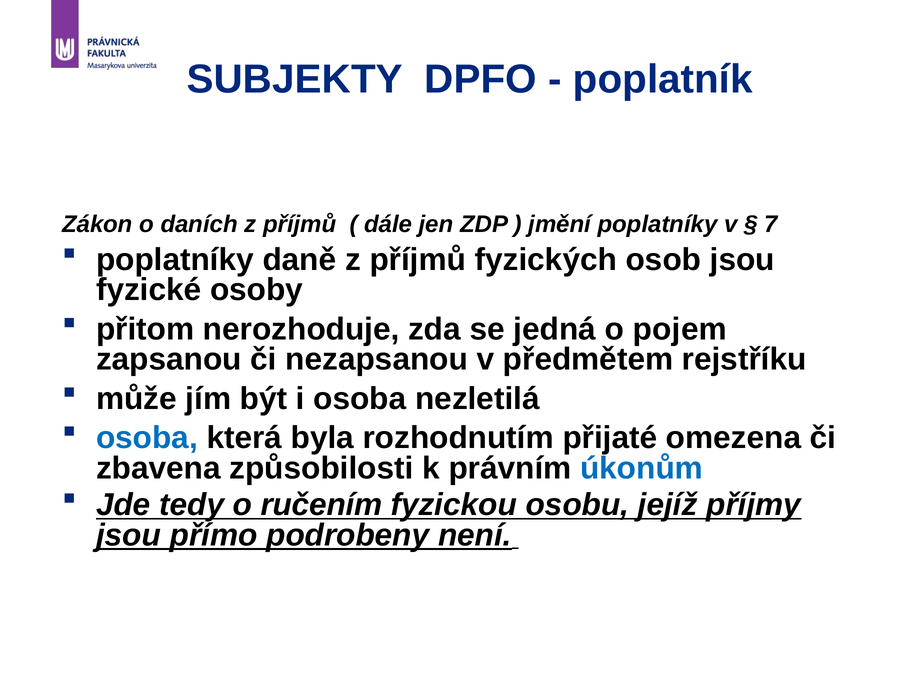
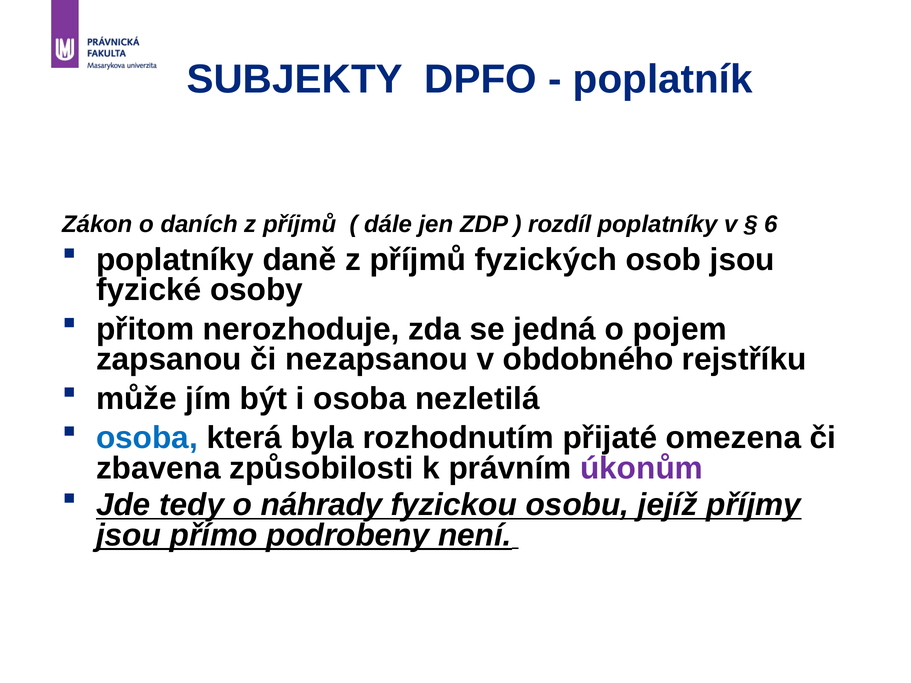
jmění: jmění -> rozdíl (560, 224)
7: 7 -> 6 (771, 224)
předmětem: předmětem -> obdobného (588, 360)
úkonům colour: blue -> purple (642, 468)
ručením: ručením -> náhrady (322, 505)
